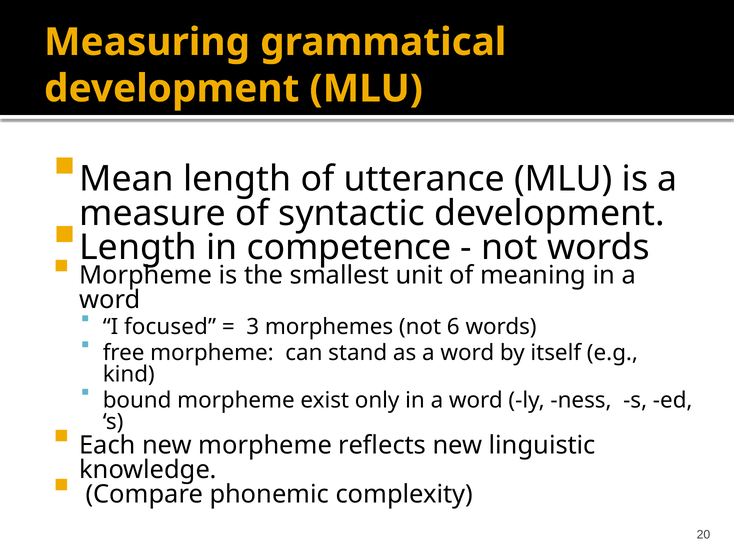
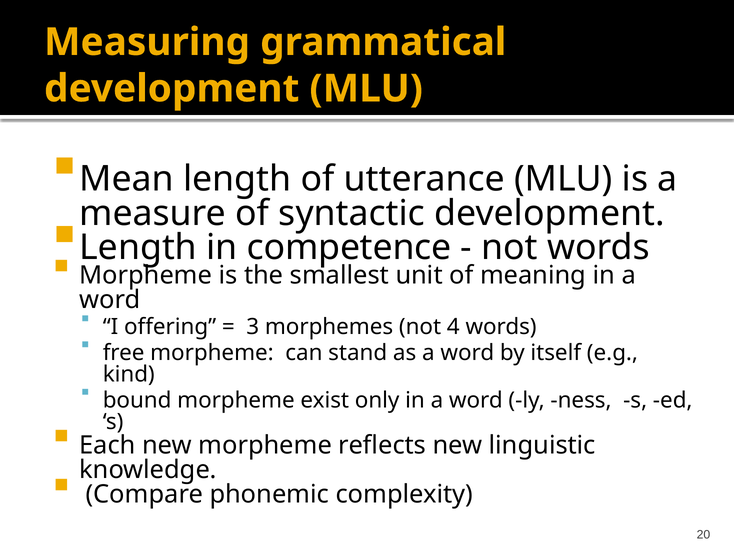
focused: focused -> offering (170, 327)
6: 6 -> 4 (453, 327)
